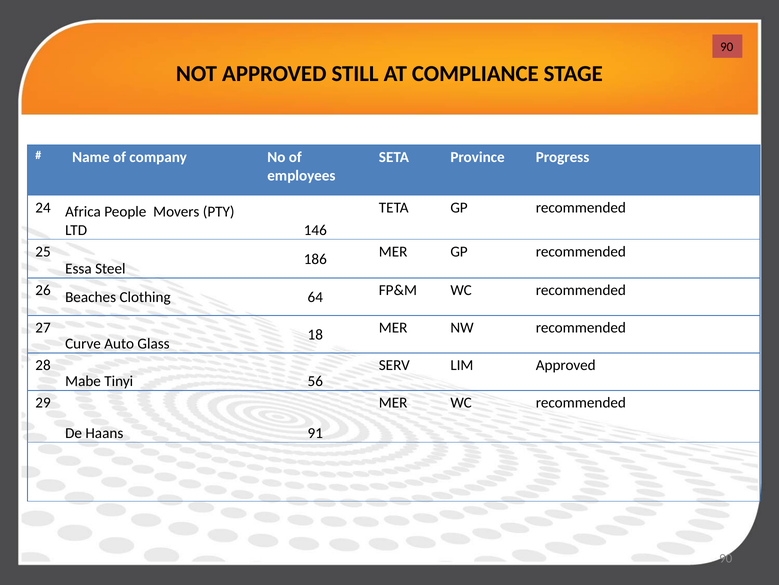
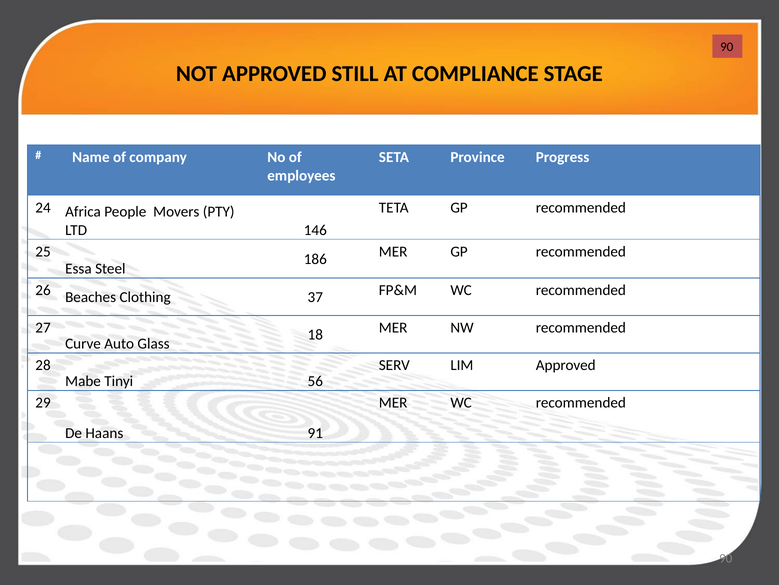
64: 64 -> 37 (315, 297)
